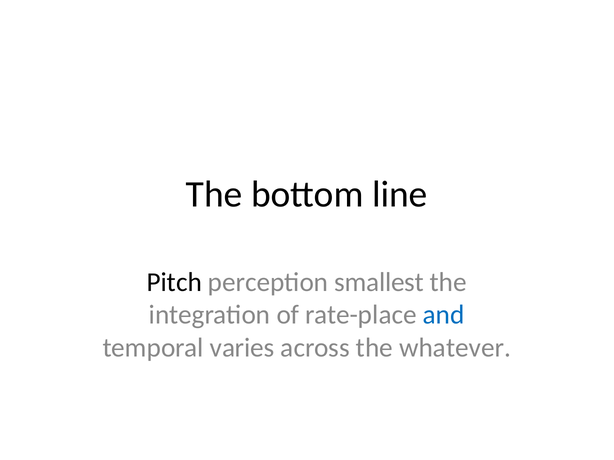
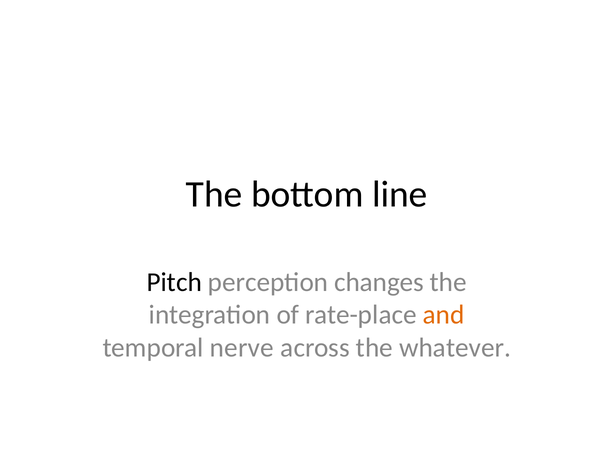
smallest: smallest -> changes (379, 282)
and colour: blue -> orange (444, 315)
varies: varies -> nerve (242, 348)
